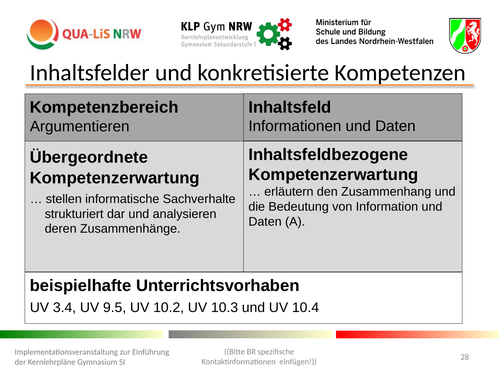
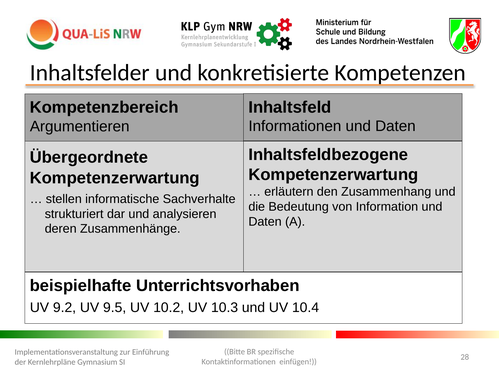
3.4: 3.4 -> 9.2 (65, 308)
